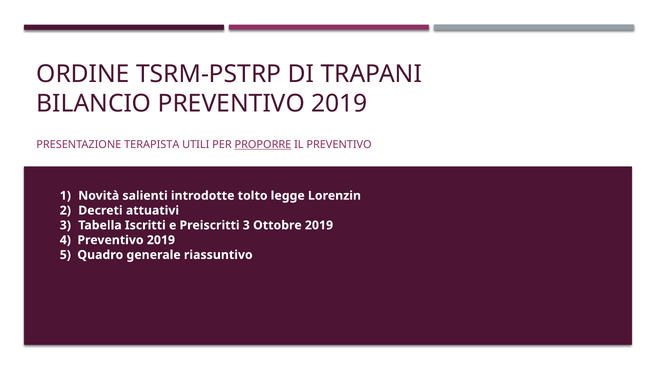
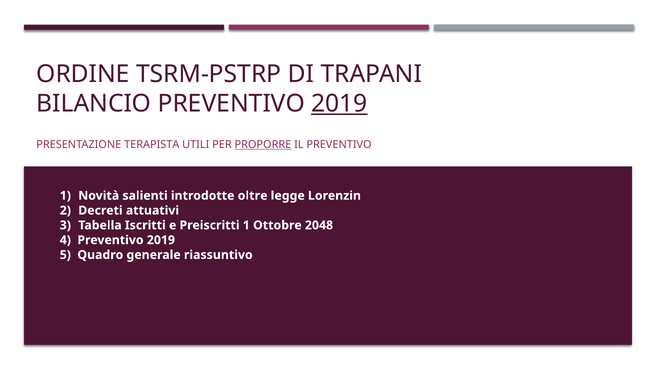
2019 underline: none -> present (339, 104)
tolto: tolto -> oltre (253, 196)
Preiscritti 3: 3 -> 1 (246, 225)
Ottobre 2019: 2019 -> 2048 (319, 225)
